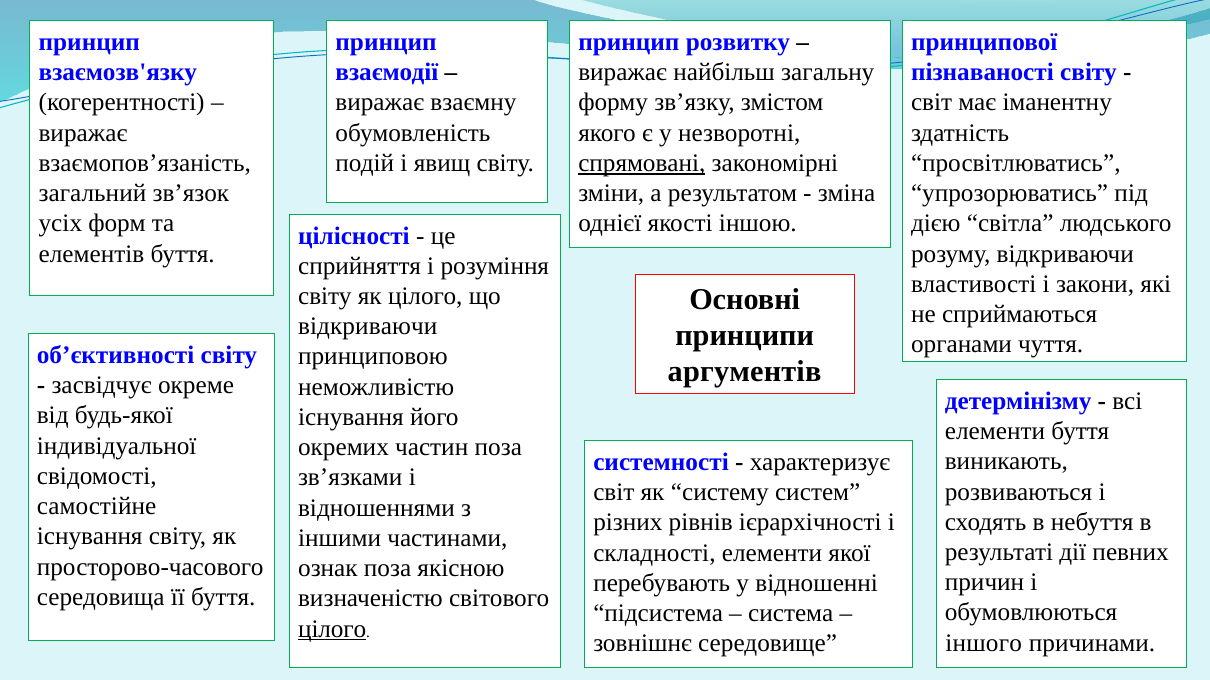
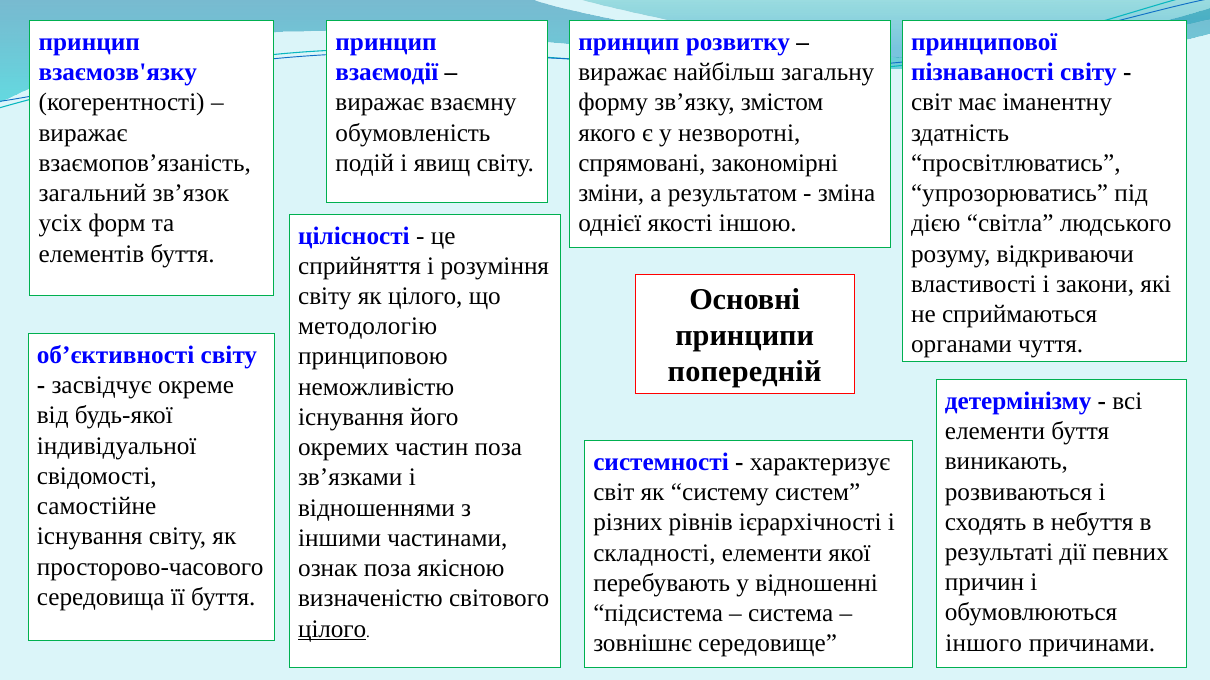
спрямовані underline: present -> none (642, 163)
відкриваючи: відкриваючи -> методологію (368, 327)
аргументів: аргументів -> попередній (745, 372)
